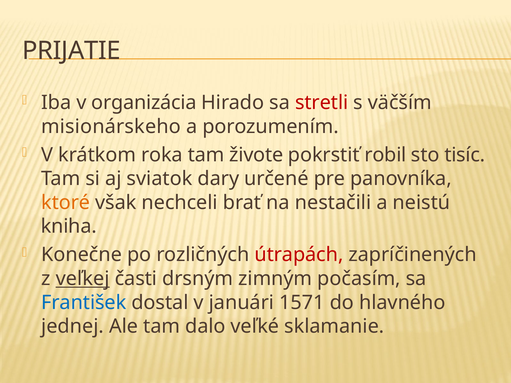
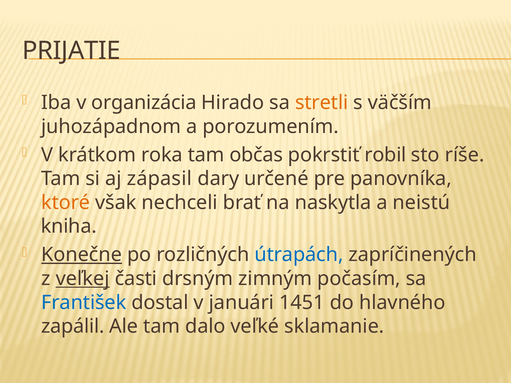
stretli colour: red -> orange (322, 103)
misionárskeho: misionárskeho -> juhozápadnom (111, 127)
živote: živote -> občas (256, 155)
tisíc: tisíc -> ríše (465, 155)
sviatok: sviatok -> zápasil (159, 179)
nestačili: nestačili -> naskytla (333, 203)
Konečne underline: none -> present (82, 255)
útrapách colour: red -> blue (299, 255)
1571: 1571 -> 1451 (302, 303)
jednej: jednej -> zapálil (73, 327)
